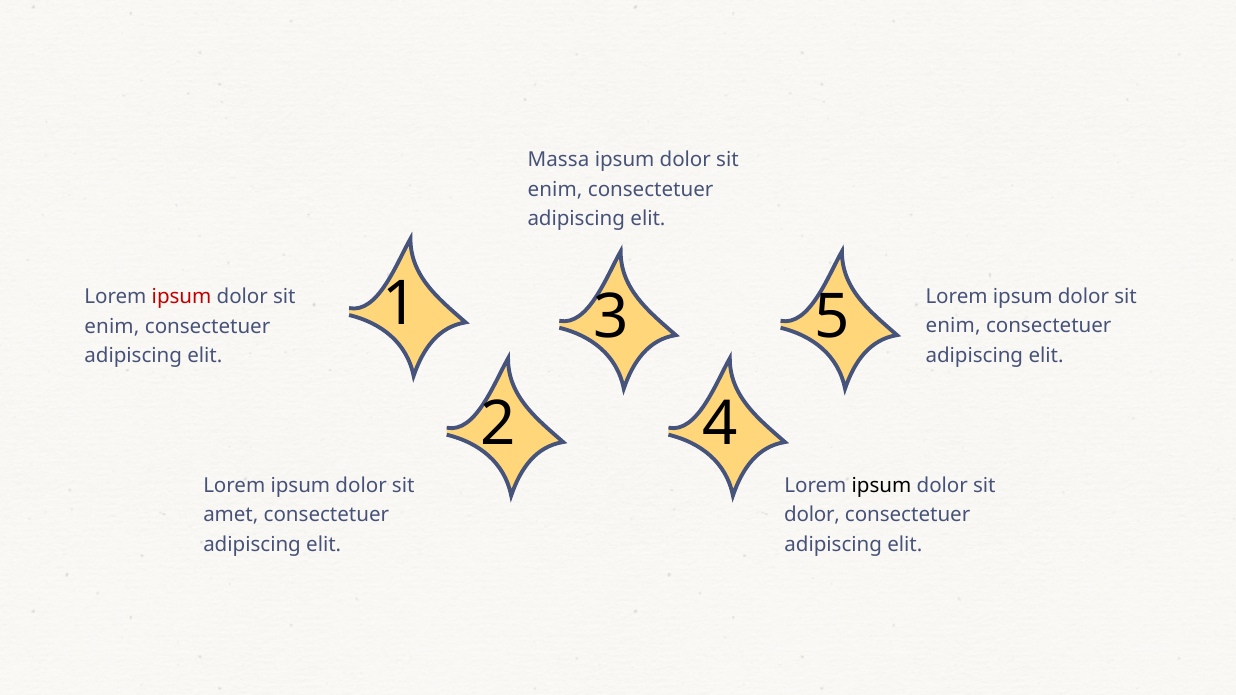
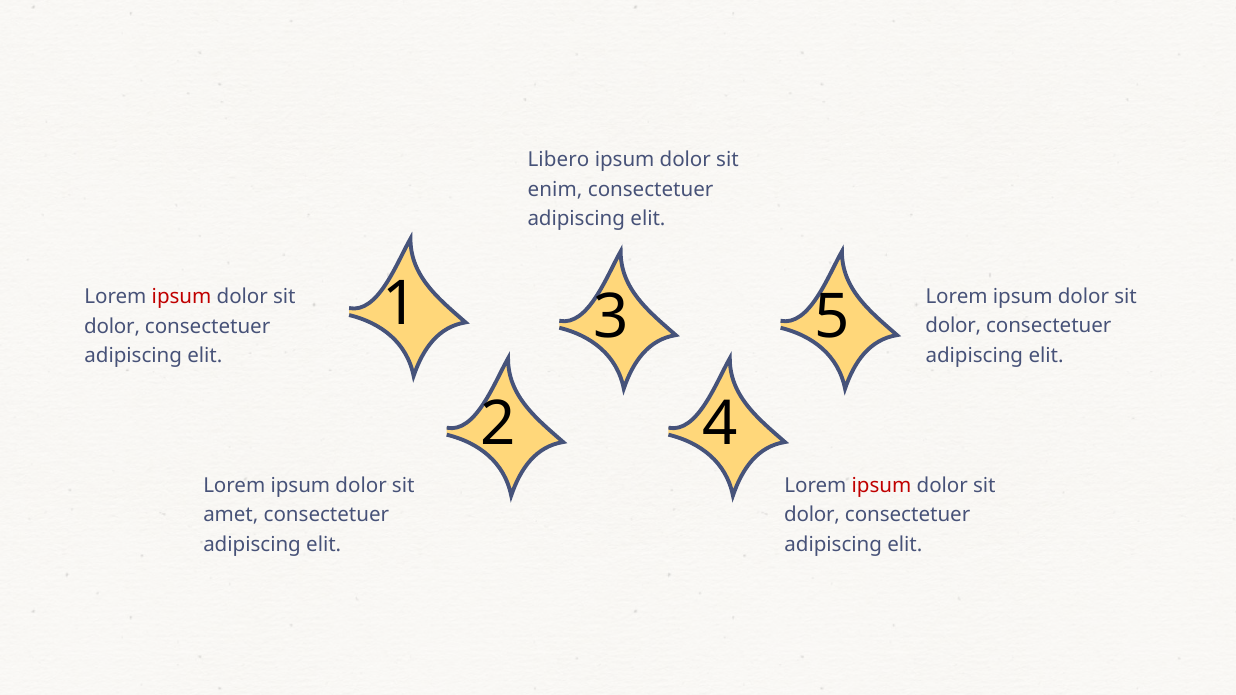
Massa: Massa -> Libero (558, 160)
enim: enim -> dolor (953, 326)
enim: enim -> dolor (112, 326)
ipsum colour: black -> red (882, 486)
